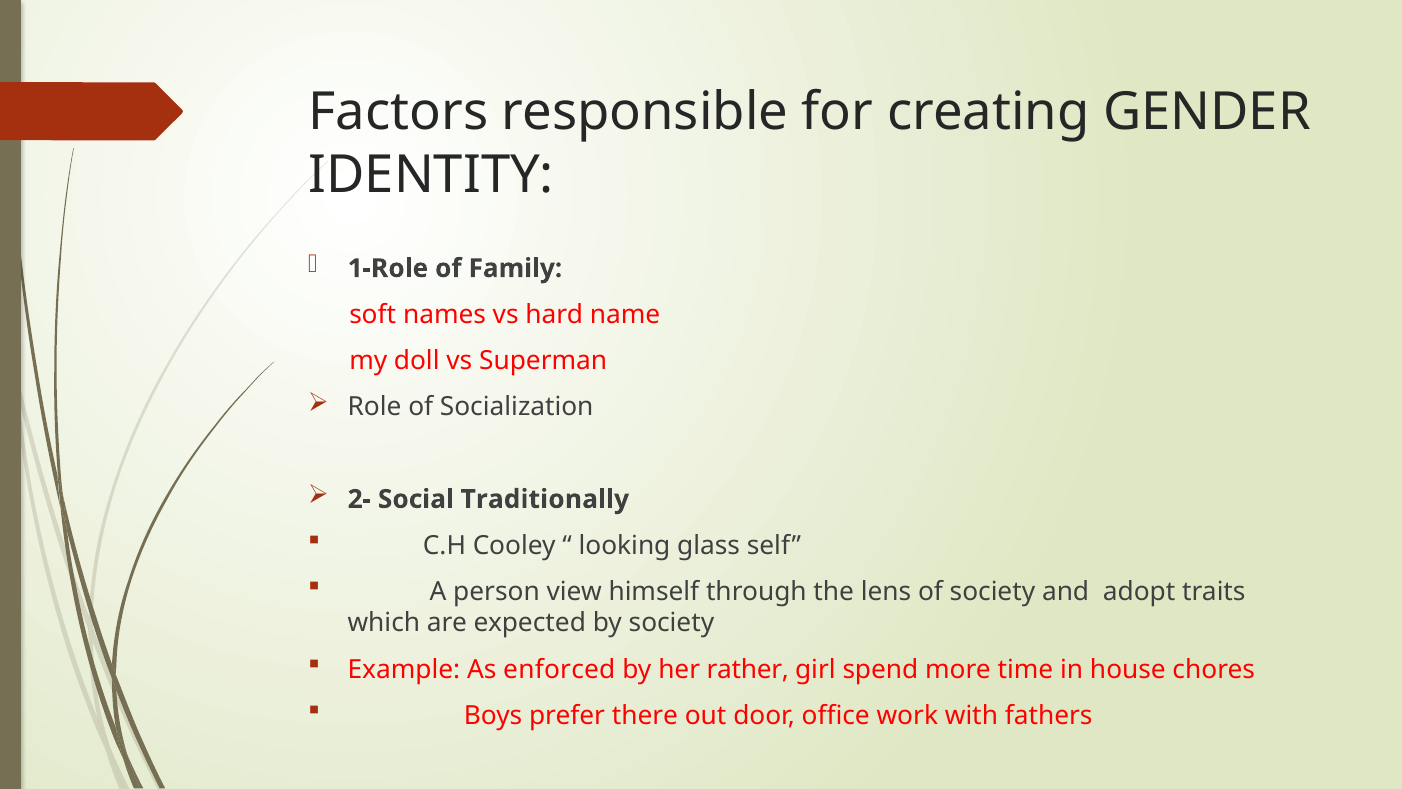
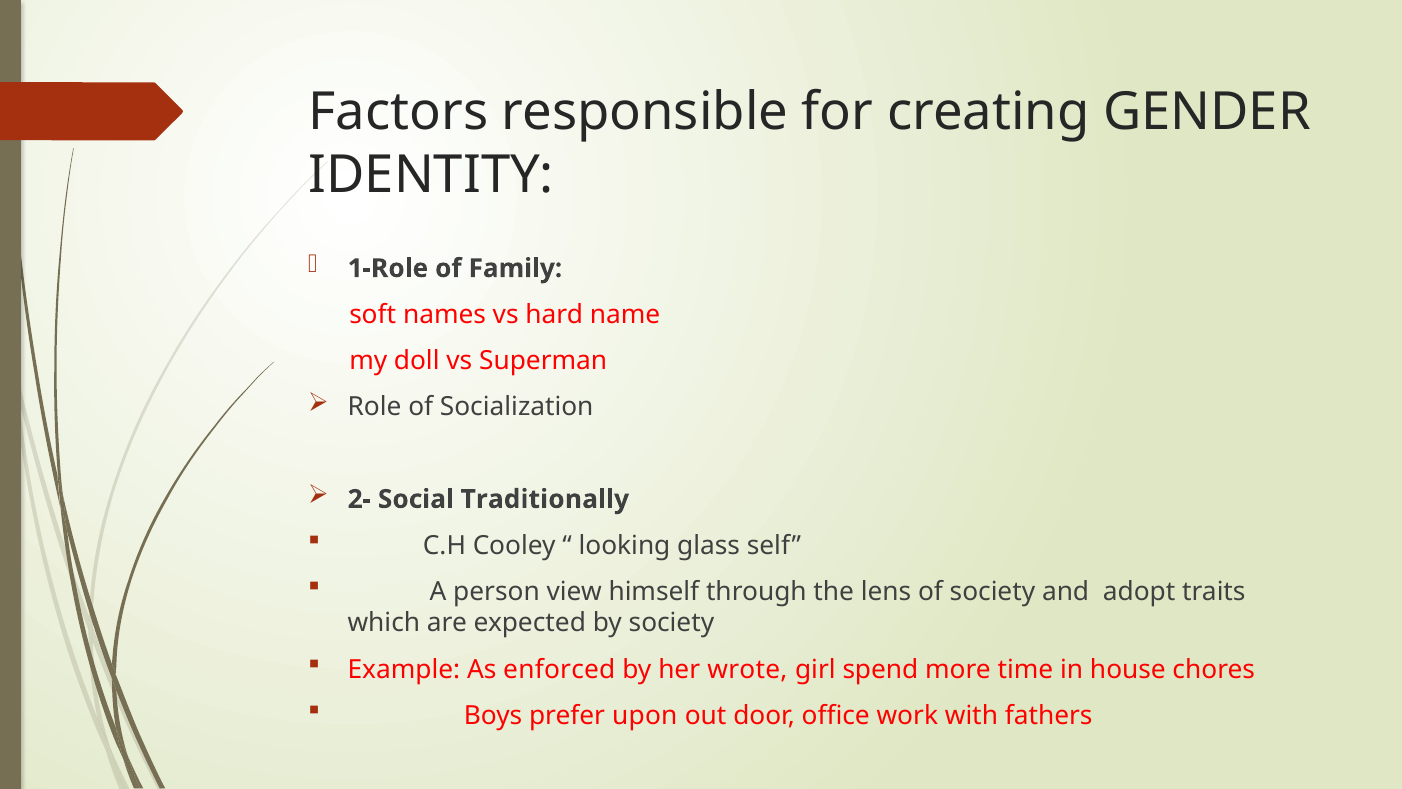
rather: rather -> wrote (747, 669)
there: there -> upon (645, 715)
